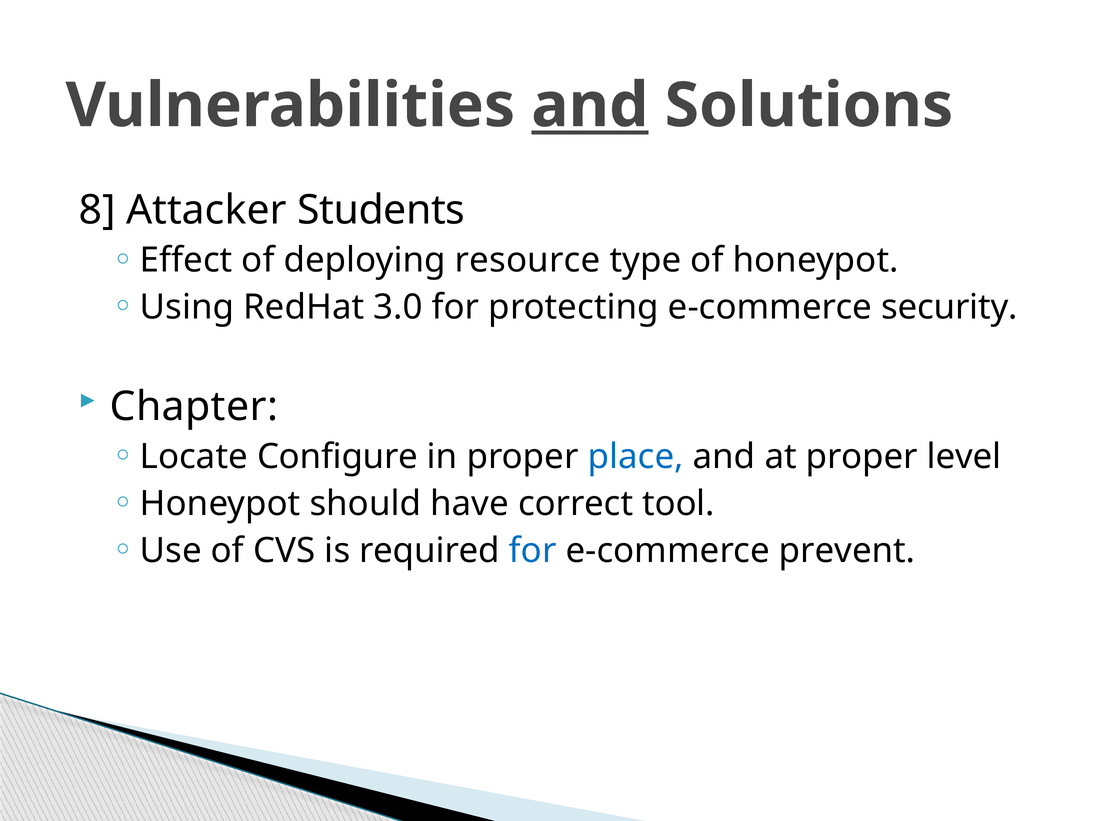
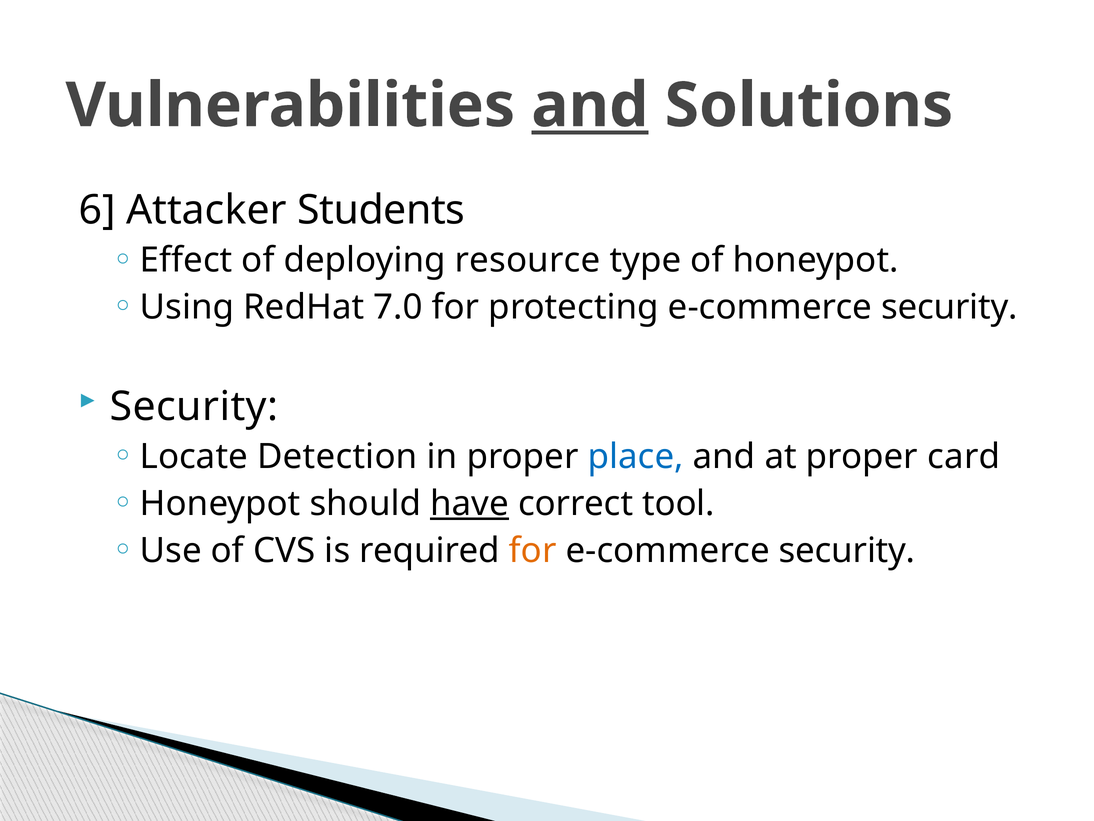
8: 8 -> 6 (97, 210)
3.0: 3.0 -> 7.0 (398, 307)
Chapter: Chapter -> Security (194, 406)
Configure: Configure -> Detection (337, 456)
level: level -> card (964, 456)
have underline: none -> present (470, 503)
for colour: blue -> orange (533, 550)
prevent: prevent -> security (847, 550)
